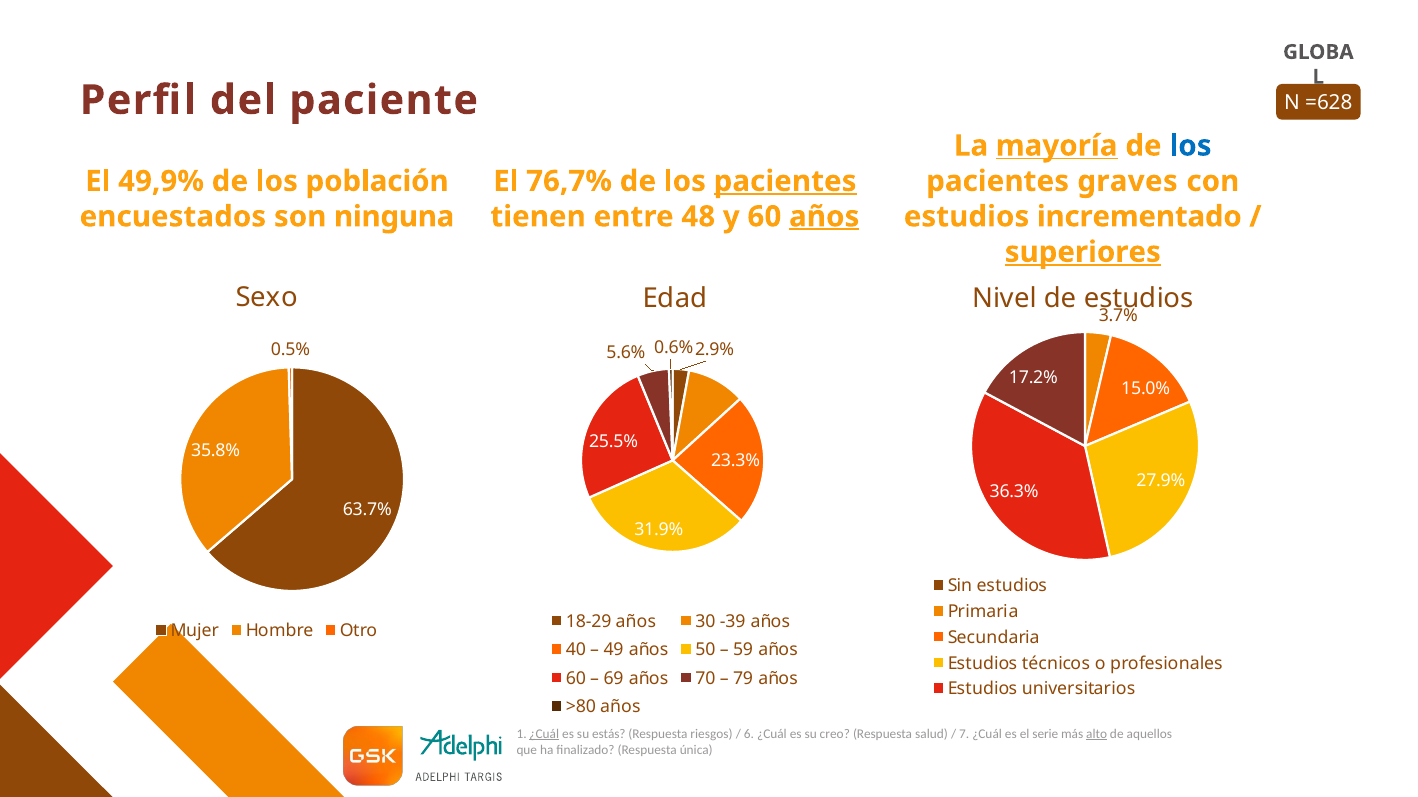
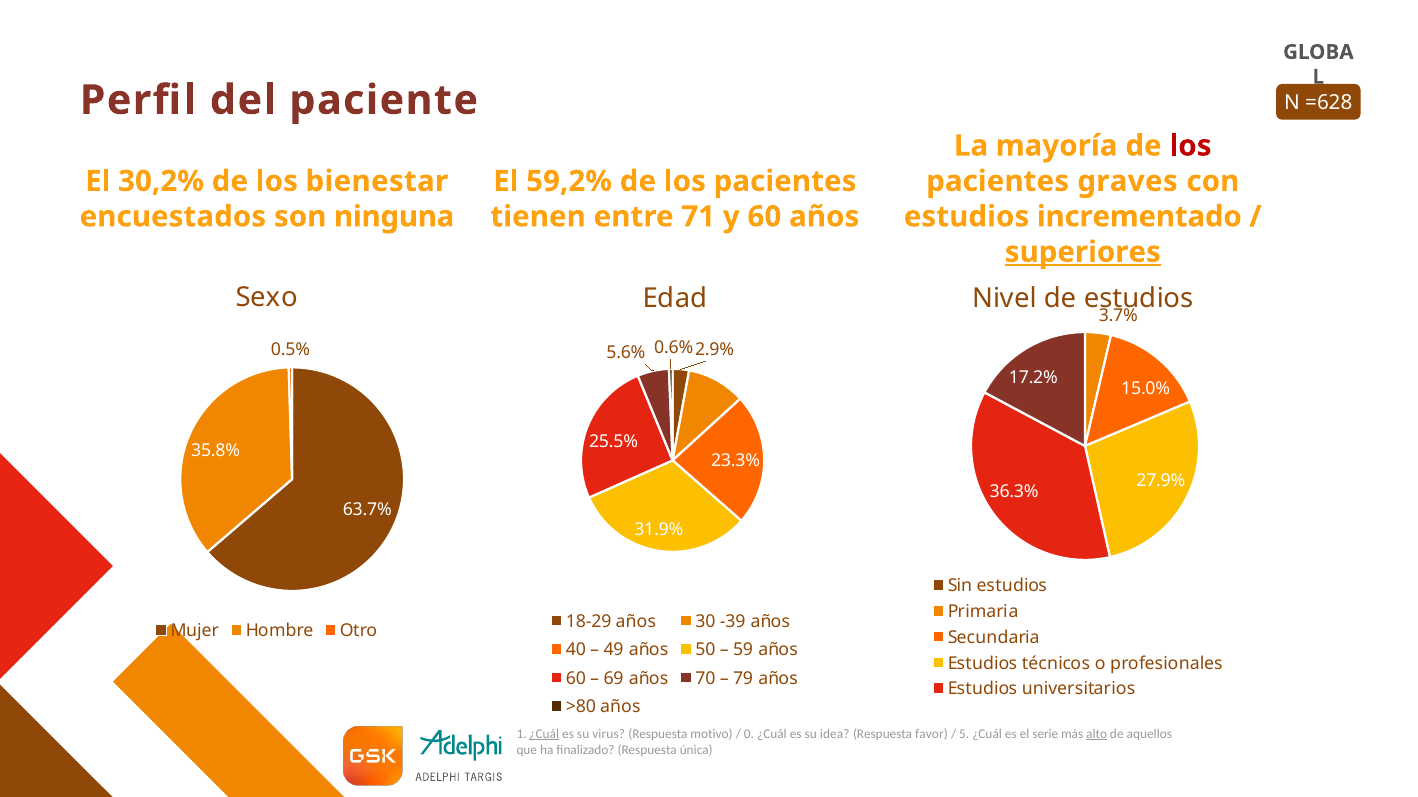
mayoría underline: present -> none (1057, 146)
los colour: blue -> red (1191, 146)
49,9%: 49,9% -> 30,2% (161, 181)
población: población -> bienestar (377, 181)
76,7%: 76,7% -> 59,2% (569, 181)
pacientes underline: present -> none (785, 181)
48: 48 -> 71 (698, 217)
años underline: present -> none (824, 217)
estás: estás -> virus (609, 734)
riesgos: riesgos -> motivo (712, 734)
6: 6 -> 0 (749, 734)
creo: creo -> idea (835, 734)
salud: salud -> favor (932, 734)
7: 7 -> 5 (964, 734)
